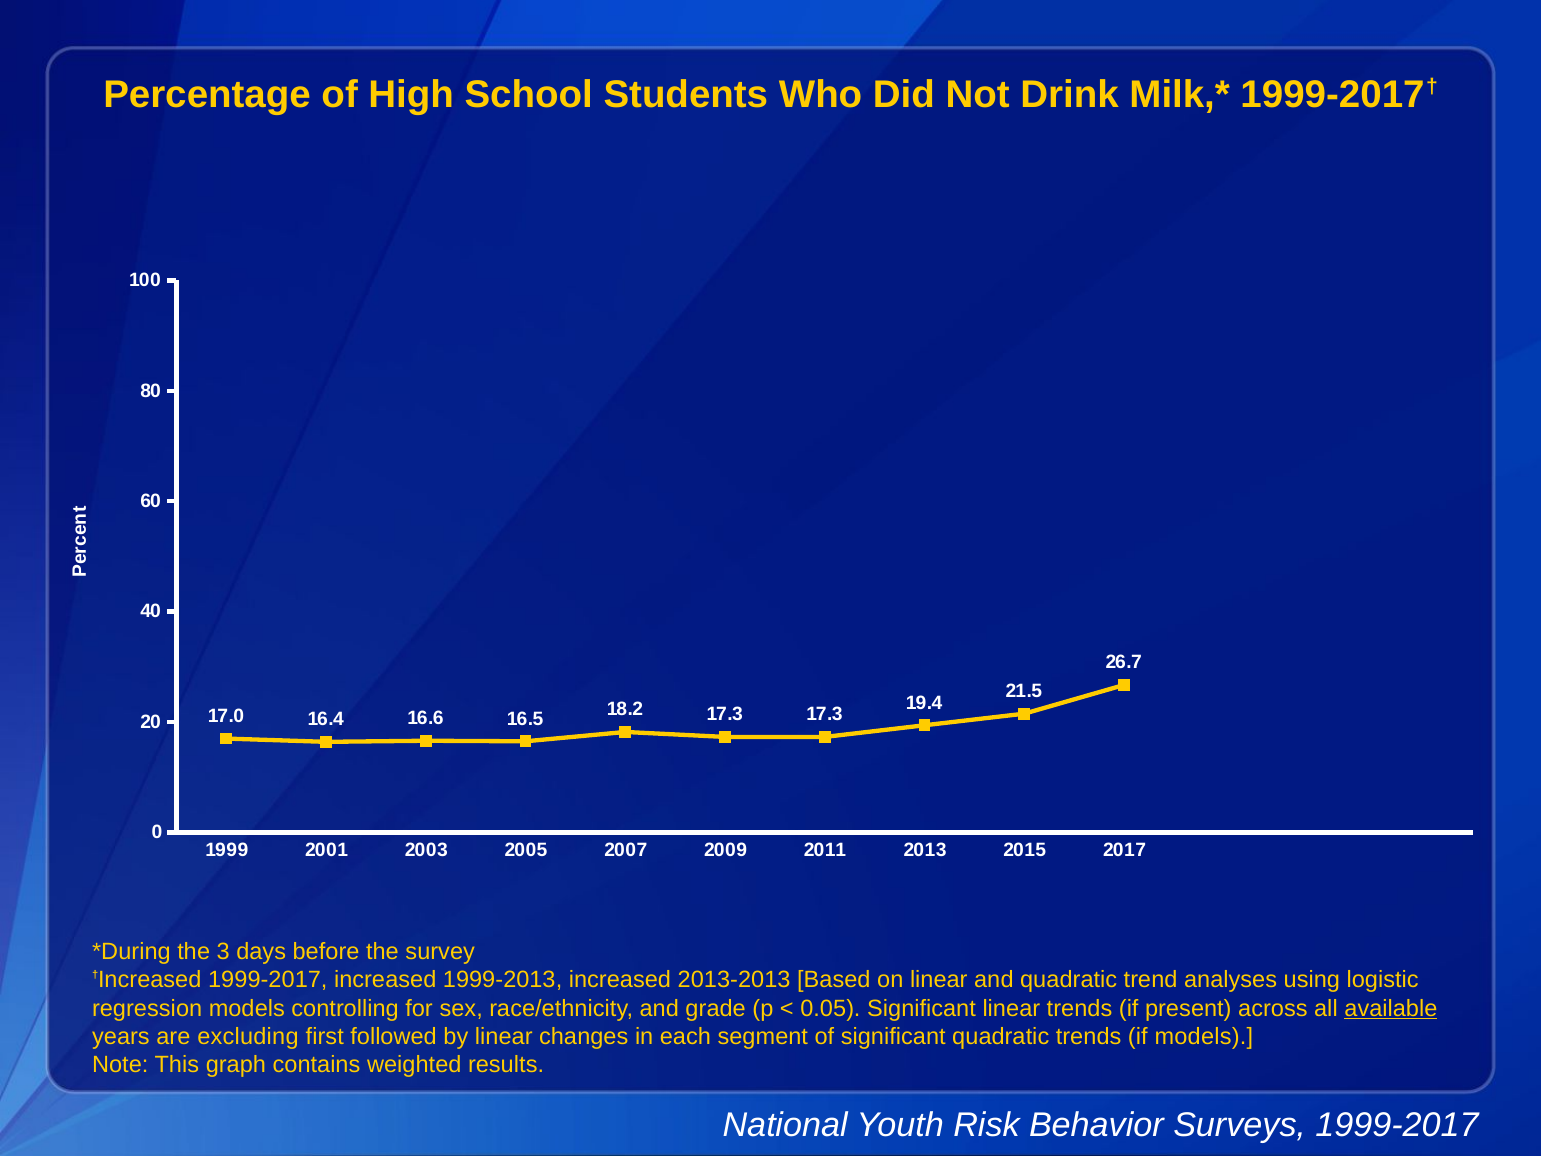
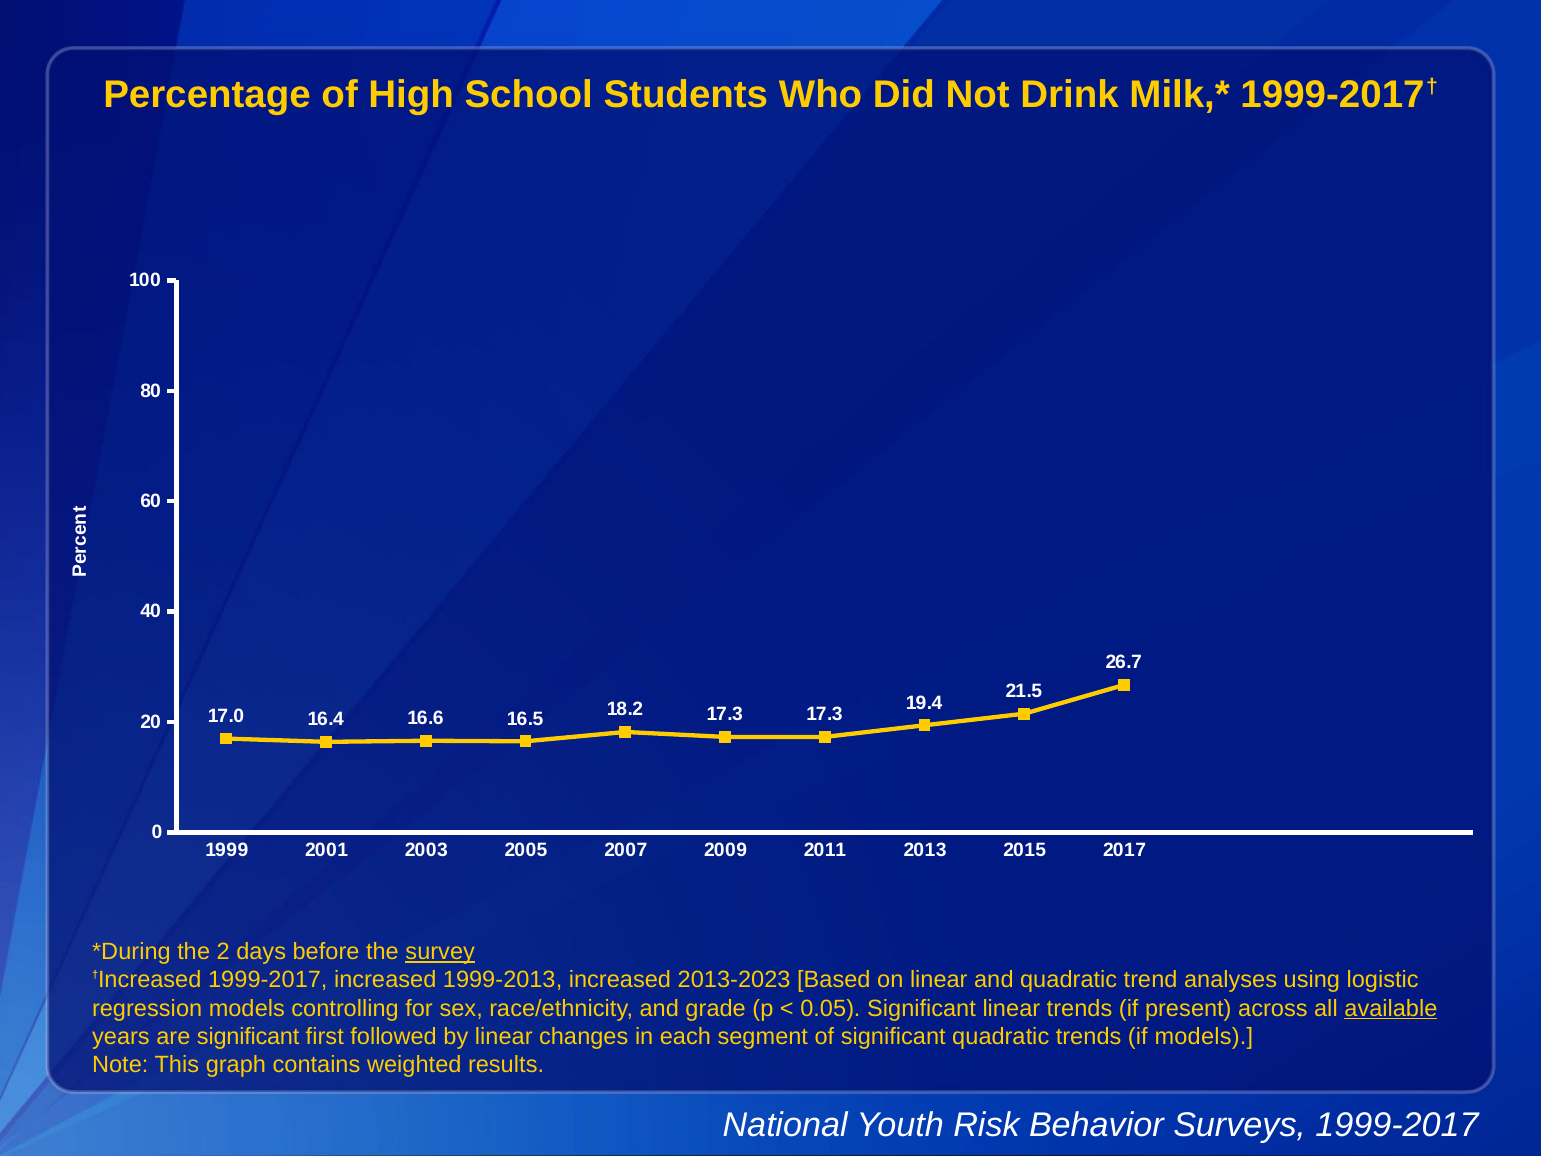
3: 3 -> 2 (223, 952)
survey underline: none -> present (440, 952)
2013-2013: 2013-2013 -> 2013-2023 (734, 980)
are excluding: excluding -> significant (248, 1036)
